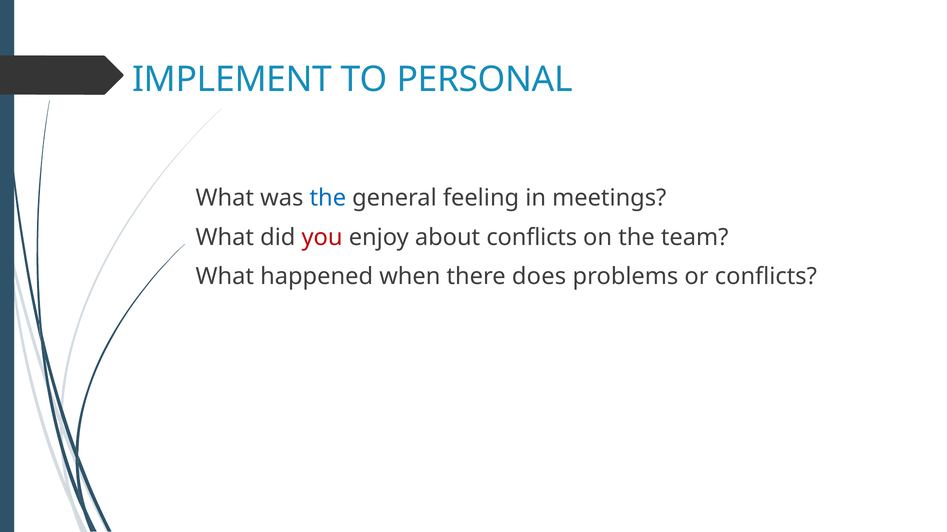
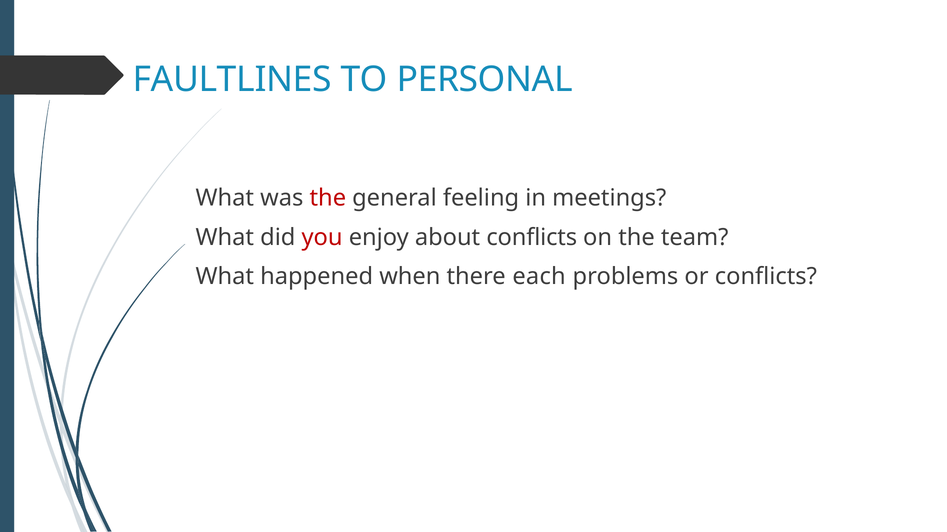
IMPLEMENT: IMPLEMENT -> FAULTLINES (232, 79)
the colour: blue -> red (328, 198)
does: does -> each (539, 277)
